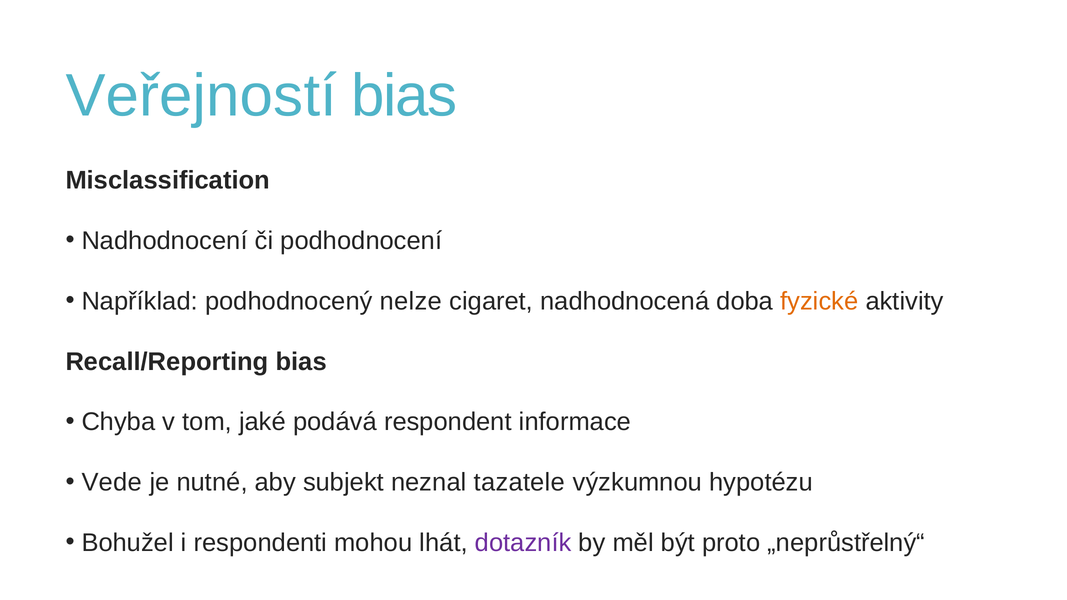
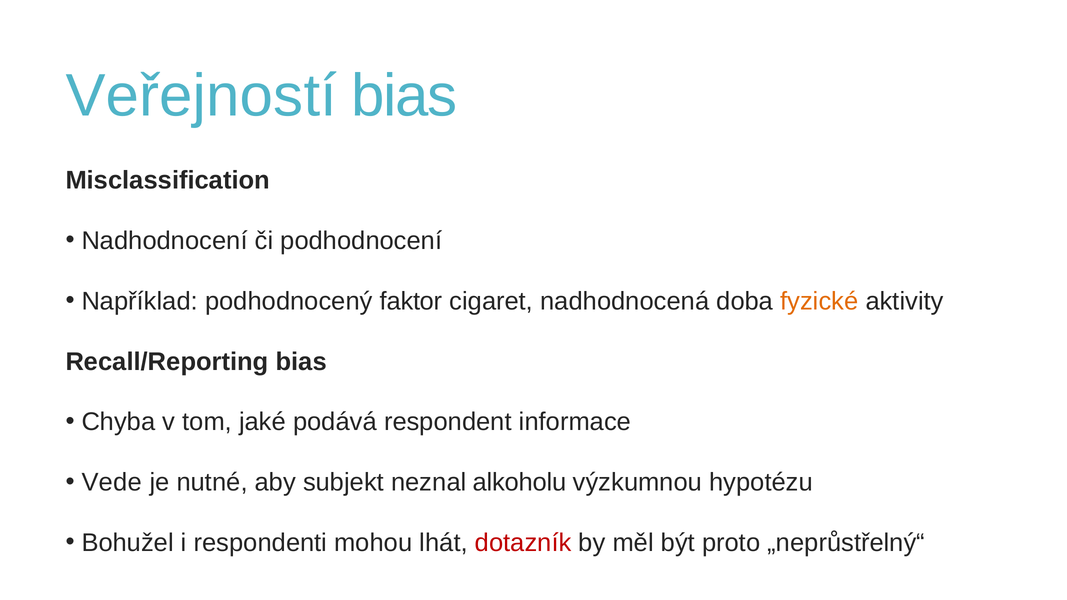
nelze: nelze -> faktor (411, 301)
tazatele: tazatele -> alkoholu (520, 483)
dotazník colour: purple -> red (523, 543)
